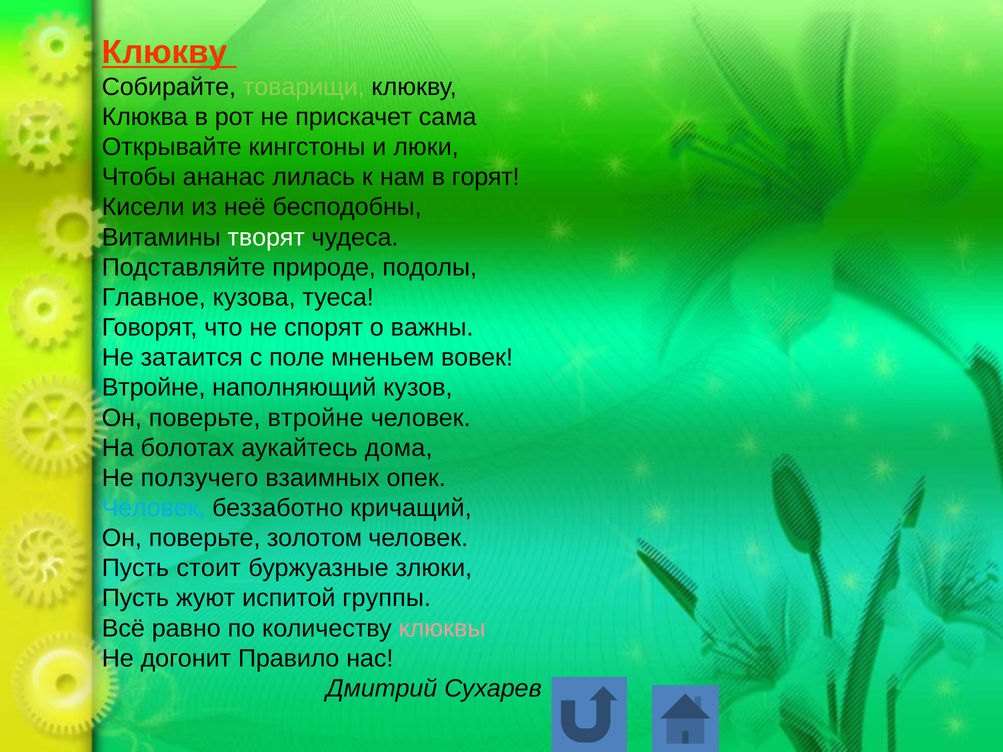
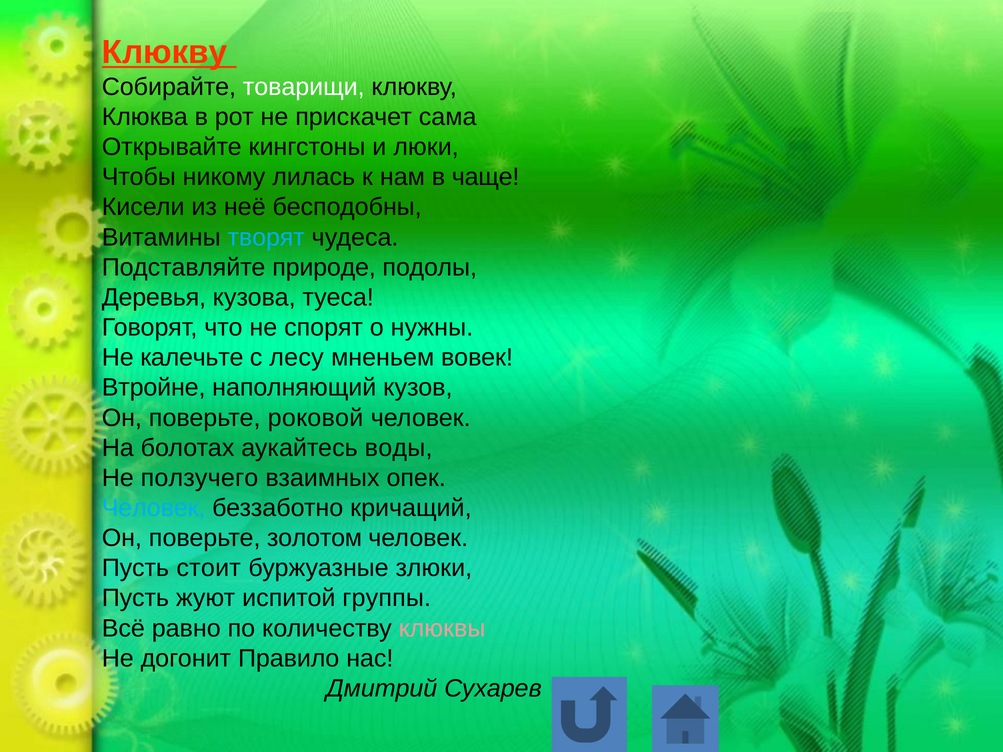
товарищи colour: light green -> white (304, 87)
ананас: ананас -> никому (224, 177)
горят: горят -> чаще (486, 177)
творят colour: white -> light blue (266, 237)
Главное: Главное -> Деревья (154, 298)
важны: важны -> нужны (432, 328)
затаится: затаится -> калечьте (192, 358)
поле: поле -> лесу (297, 358)
поверьте втройне: втройне -> роковой (316, 418)
дома: дома -> воды (399, 448)
